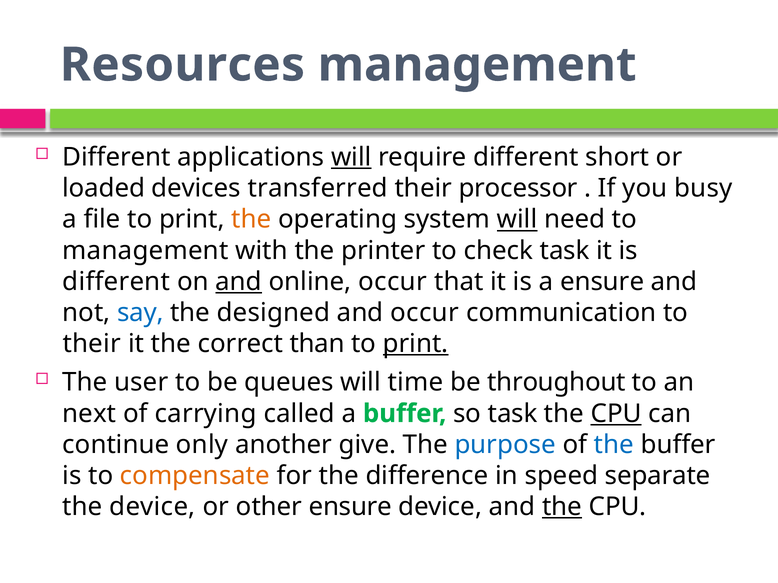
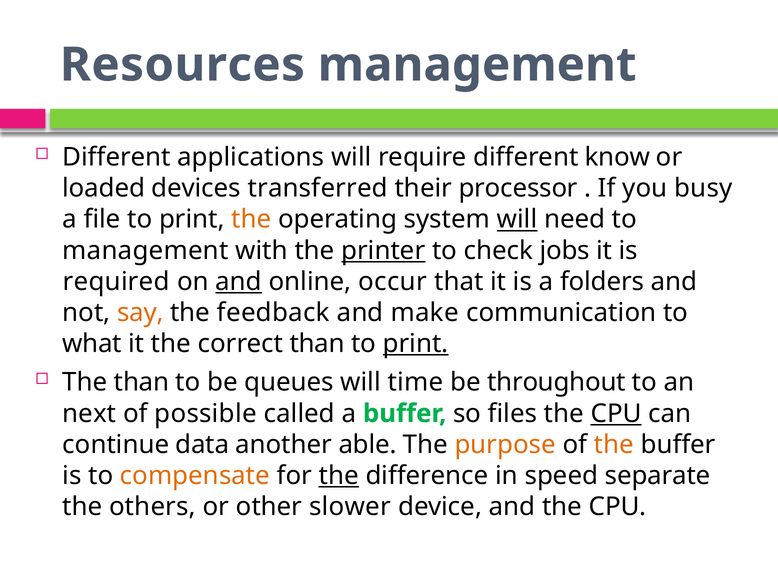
will underline: present -> none (351, 157)
short: short -> know (617, 157)
printer underline: none -> present (383, 251)
check task: task -> jobs (565, 251)
different: different -> required (116, 282)
a ensure: ensure -> folders (602, 282)
say colour: blue -> orange (140, 313)
designed: designed -> feedback (273, 313)
and occur: occur -> make (425, 313)
their: their -> what (92, 344)
The user: user -> than (142, 383)
carrying: carrying -> possible (206, 414)
so task: task -> files (513, 414)
only: only -> data (202, 445)
give: give -> able (368, 445)
purpose colour: blue -> orange (505, 445)
the colour: blue -> orange (614, 445)
the underline: none -> present (339, 476)
the device: device -> others (152, 507)
other ensure: ensure -> slower (350, 507)
the underline: present -> none (562, 507)
